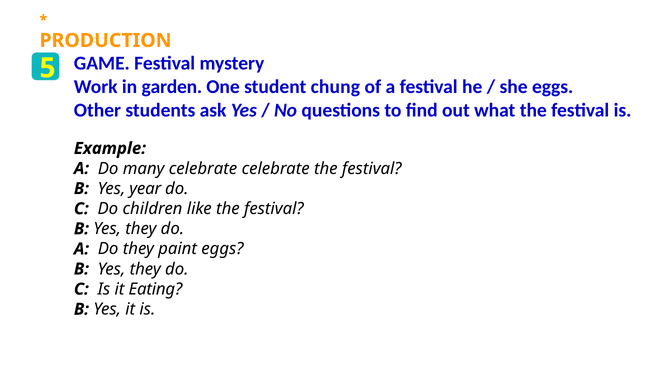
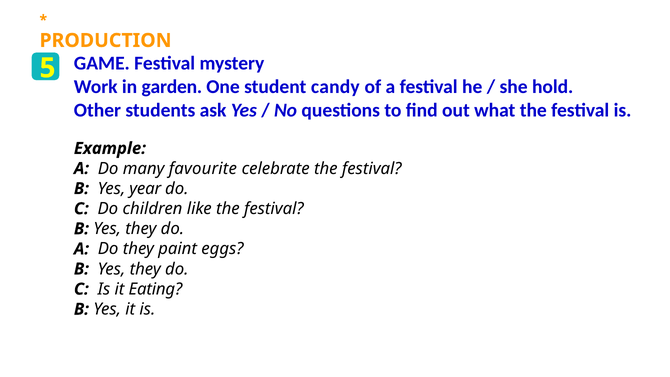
chung: chung -> candy (335, 87)
she eggs: eggs -> hold (553, 87)
many celebrate: celebrate -> favourite (203, 168)
